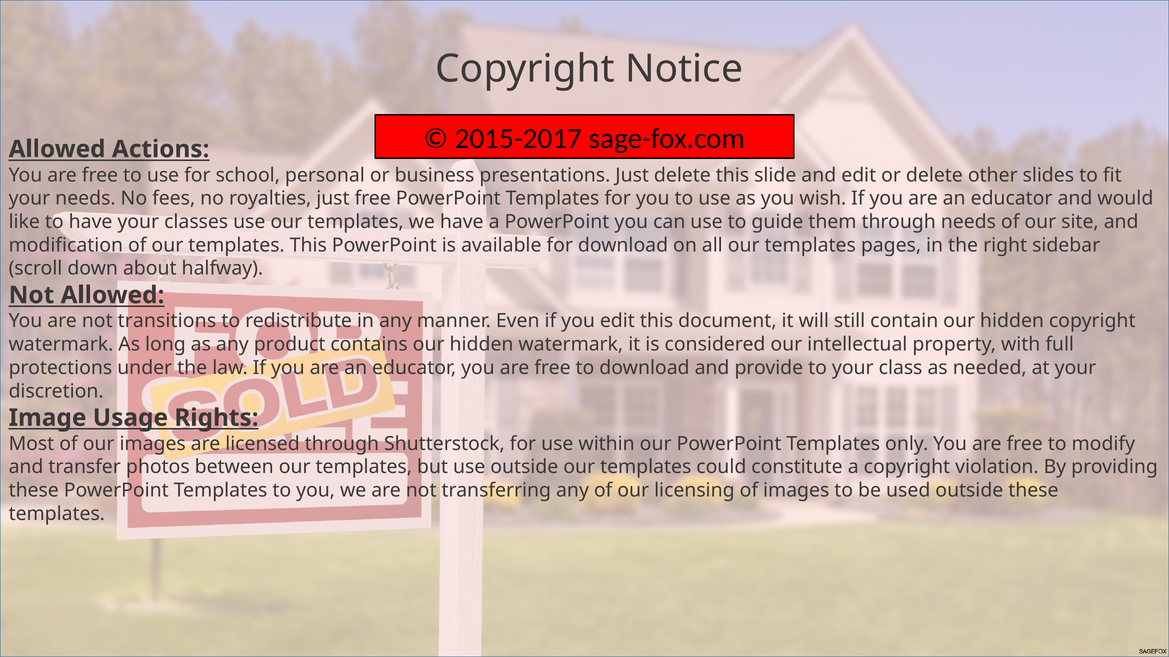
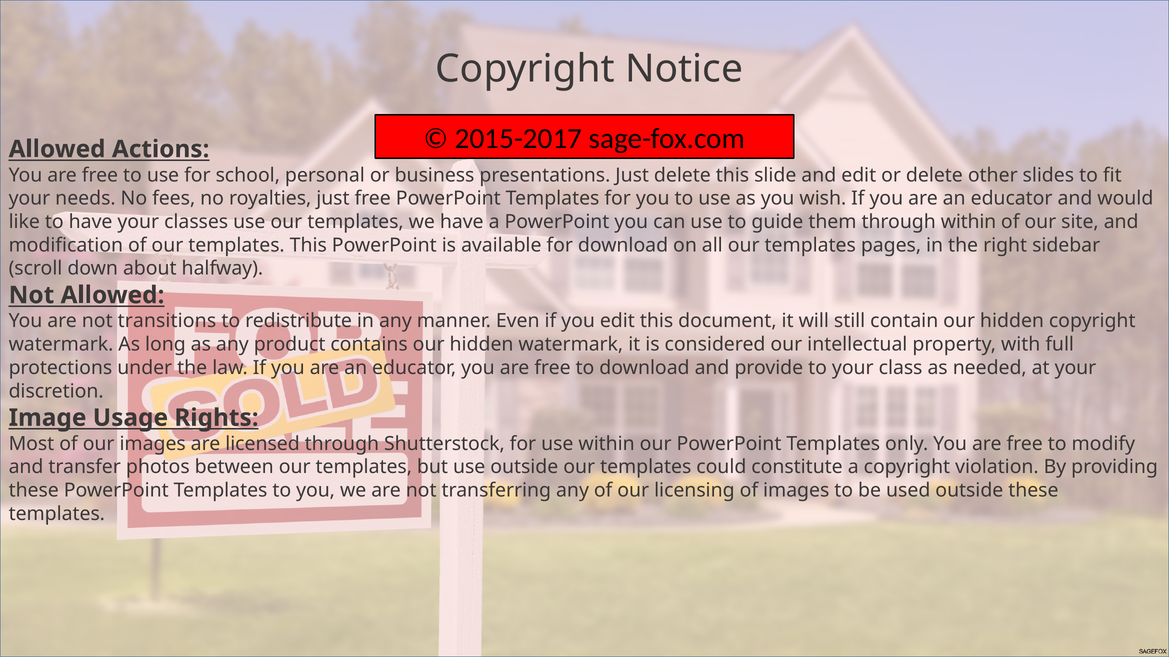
through needs: needs -> within (969, 222)
